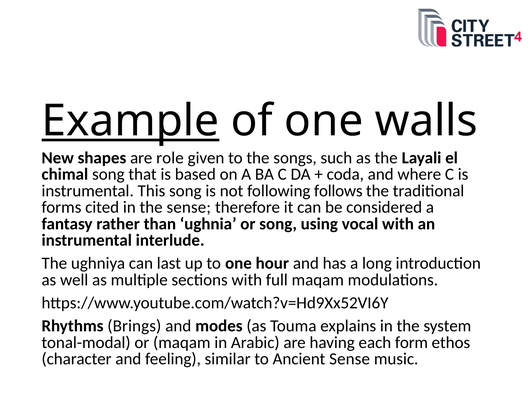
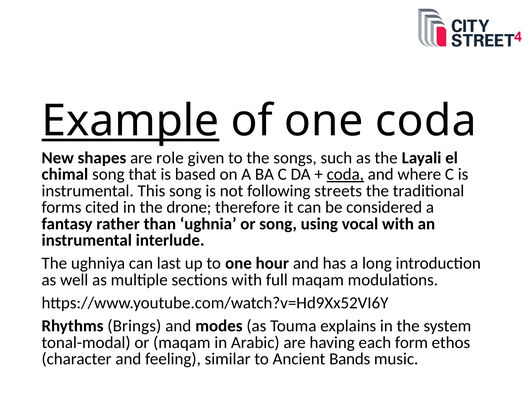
one walls: walls -> coda (426, 121)
coda underline: none -> present (345, 174)
follows: follows -> streets (338, 191)
the sense: sense -> drone (189, 207)
Ancient Sense: Sense -> Bands (350, 359)
